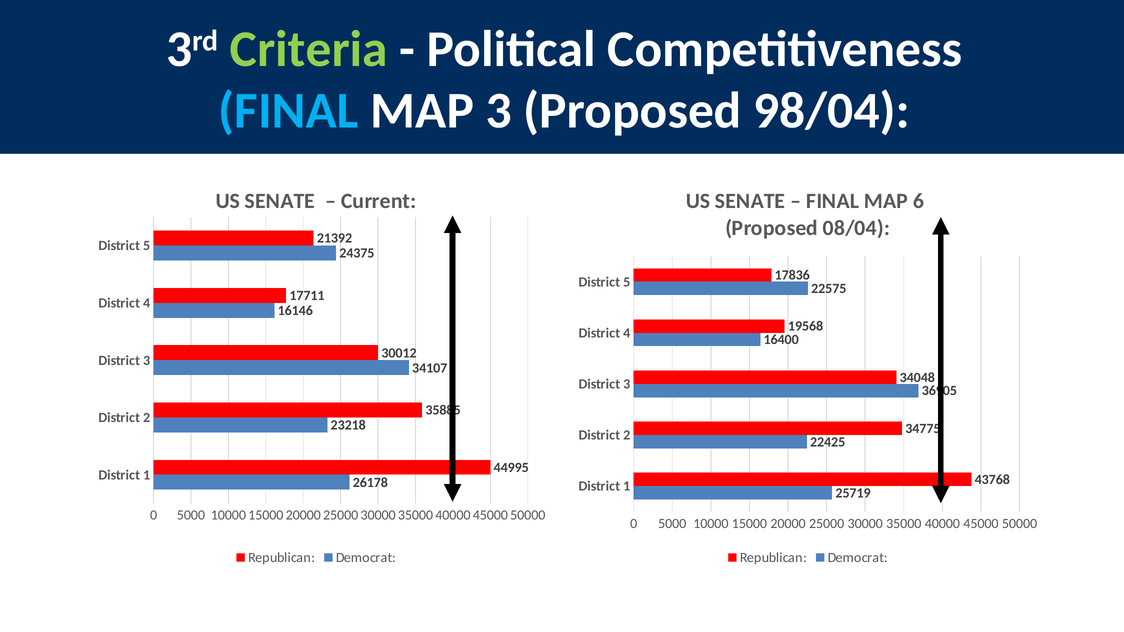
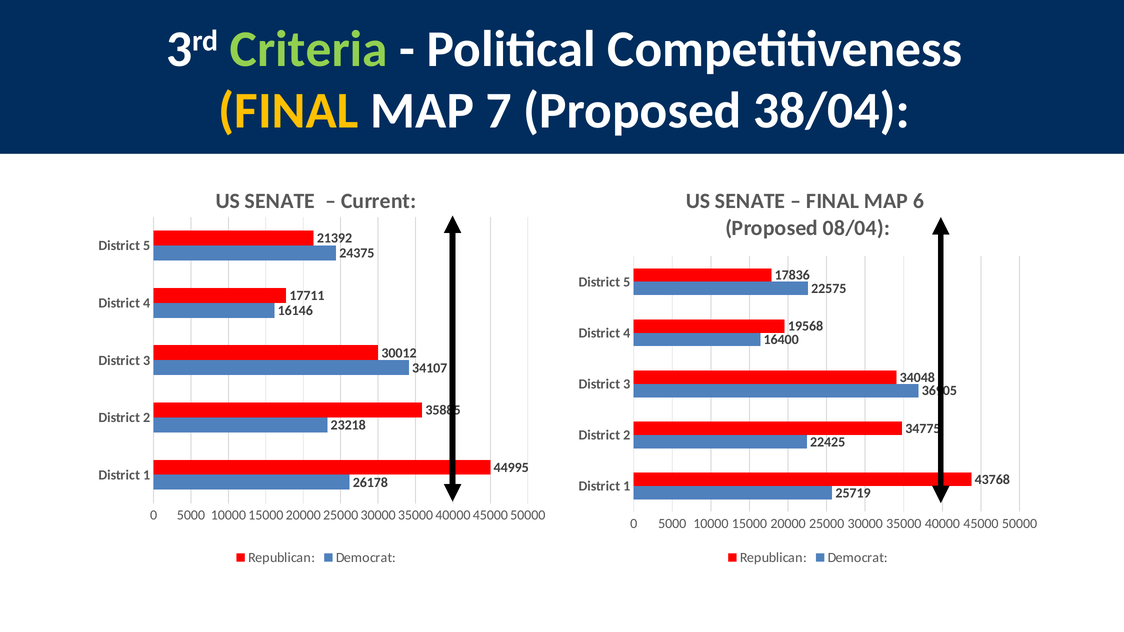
FINAL colour: light blue -> yellow (289, 111)
MAP 3: 3 -> 7 (499, 111)
98/04: 98/04 -> 38/04 (831, 111)
